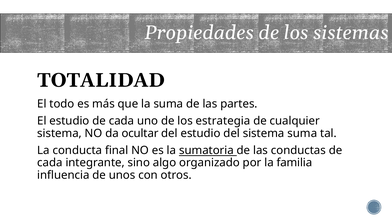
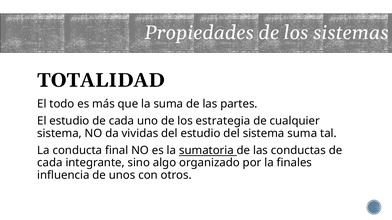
ocultar: ocultar -> vividas (140, 134)
familia: familia -> finales (294, 163)
